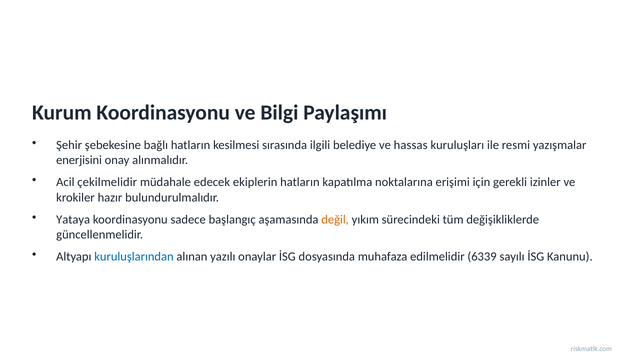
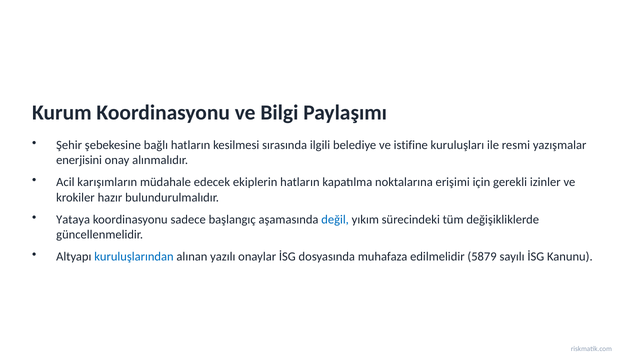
hassas: hassas -> istifine (411, 145)
çekilmelidir: çekilmelidir -> karışımların (107, 182)
değil colour: orange -> blue (335, 220)
6339: 6339 -> 5879 (482, 257)
